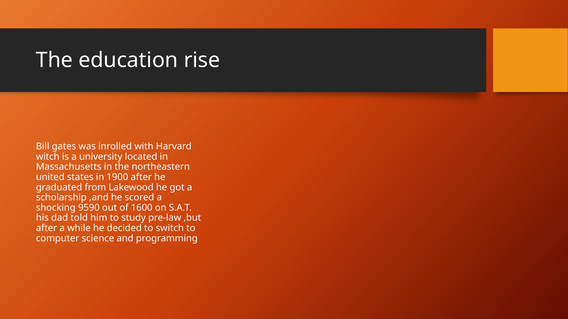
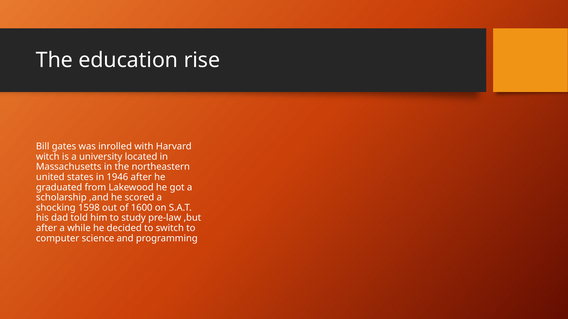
1900: 1900 -> 1946 (117, 177)
9590: 9590 -> 1598 (89, 208)
